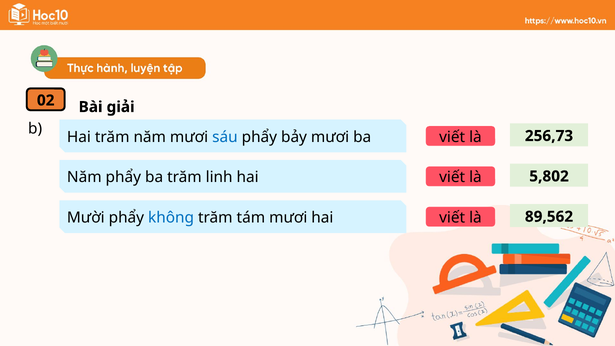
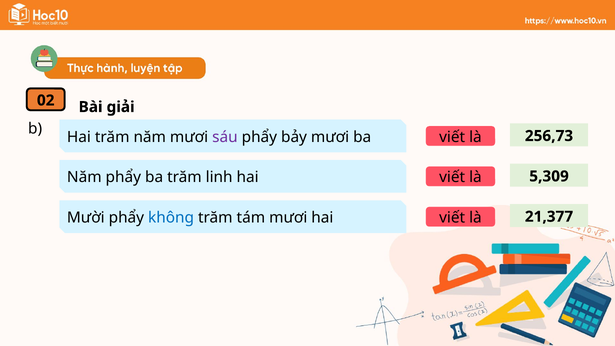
sáu colour: blue -> purple (225, 137)
5,802: 5,802 -> 5,309 (549, 176)
89,562: 89,562 -> 21,377 (549, 217)
